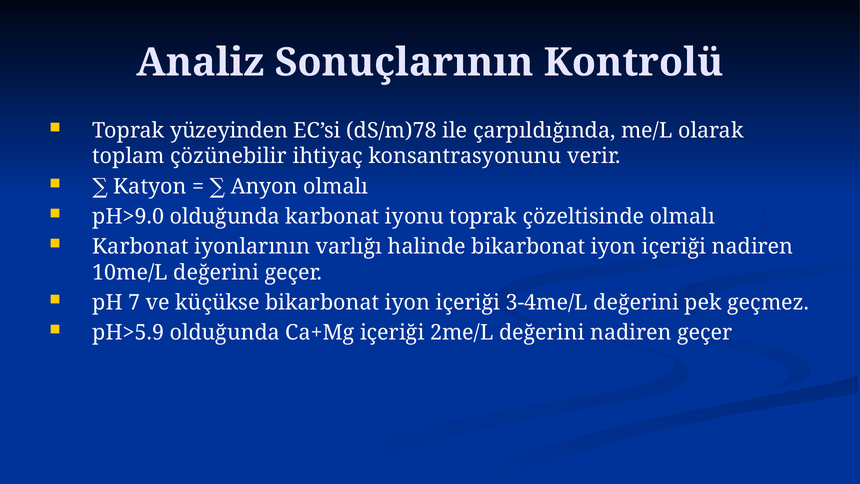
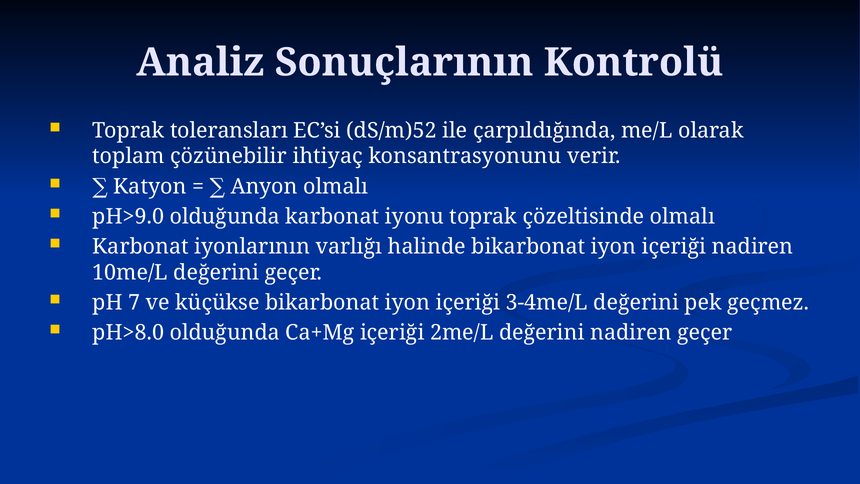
yüzeyinden: yüzeyinden -> toleransları (229, 131)
dS/m)78: dS/m)78 -> dS/m)52 (392, 131)
pH>5.9: pH>5.9 -> pH>8.0 (128, 333)
